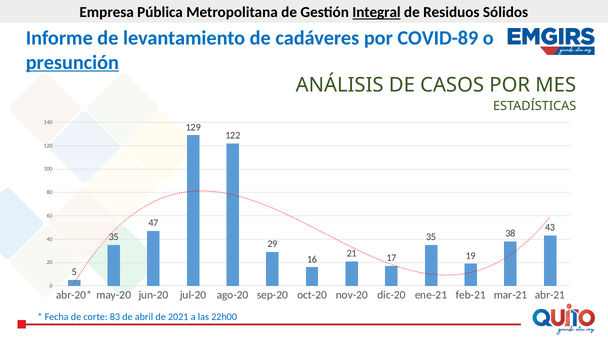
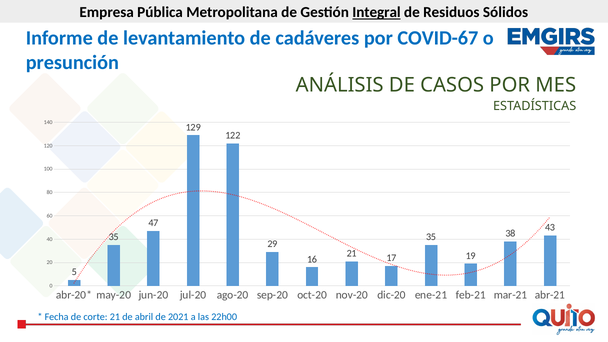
COVID-89: COVID-89 -> COVID-67 (438, 38)
presunción underline: present -> none (72, 62)
corte 83: 83 -> 21 (115, 317)
